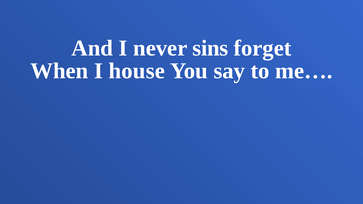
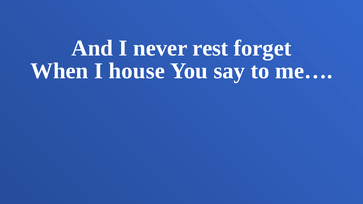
sins: sins -> rest (210, 48)
